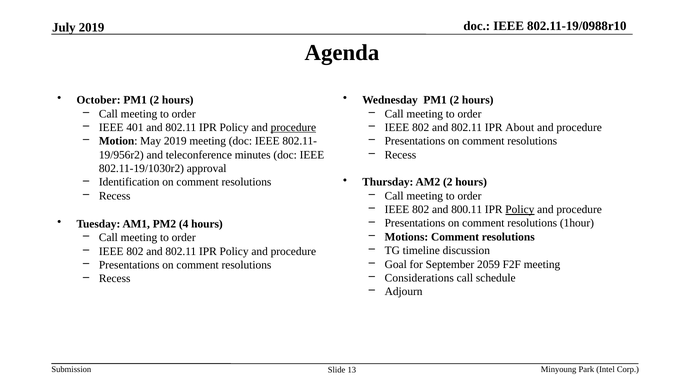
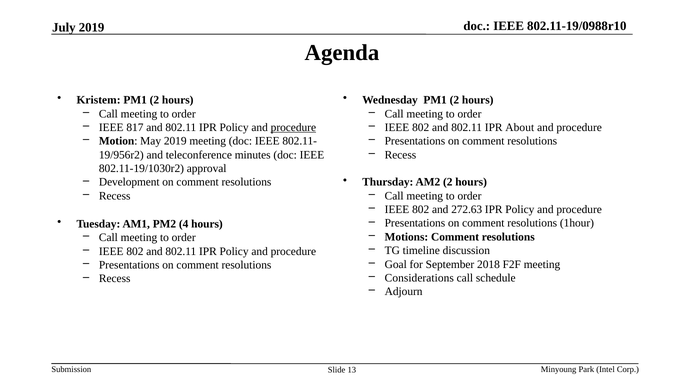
October: October -> Kristem (99, 100)
401: 401 -> 817 (135, 127)
Identification: Identification -> Development (129, 182)
800.11: 800.11 -> 272.63 (467, 209)
Policy underline: present -> none (520, 209)
2059: 2059 -> 2018 (488, 264)
